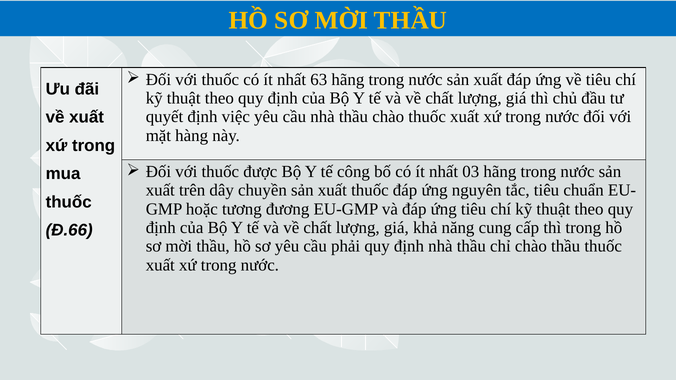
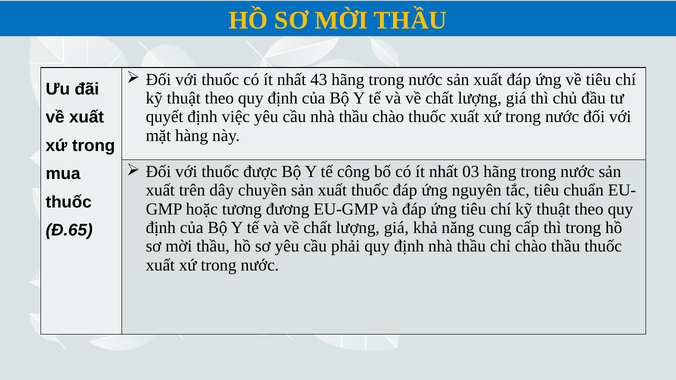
63: 63 -> 43 (319, 80)
Đ.66: Đ.66 -> Đ.65 (69, 230)
